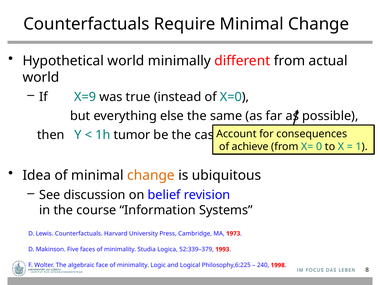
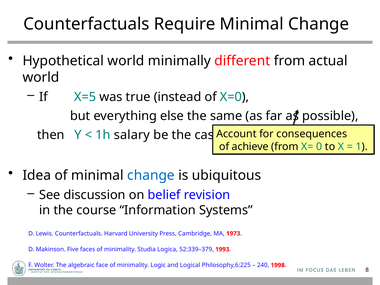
X=9: X=9 -> X=5 (85, 97)
tumor: tumor -> salary (132, 135)
change colour: orange -> blue (151, 175)
